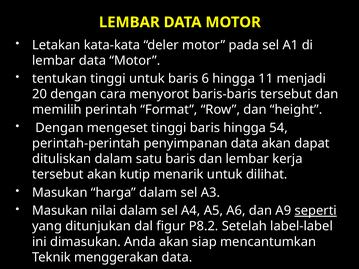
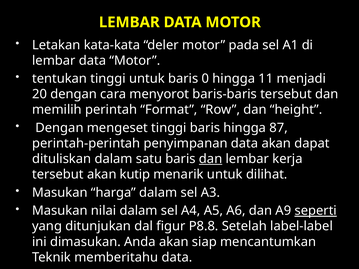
6: 6 -> 0 (205, 79)
54: 54 -> 87 (279, 128)
dan underline: none -> present (211, 159)
P8.2: P8.2 -> P8.8 (204, 226)
menggerakan: menggerakan -> memberitahu (116, 258)
